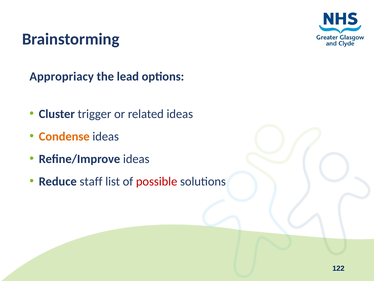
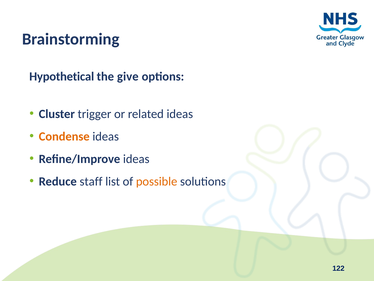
Appropriacy: Appropriacy -> Hypothetical (62, 76)
lead: lead -> give (128, 76)
possible colour: red -> orange (157, 181)
